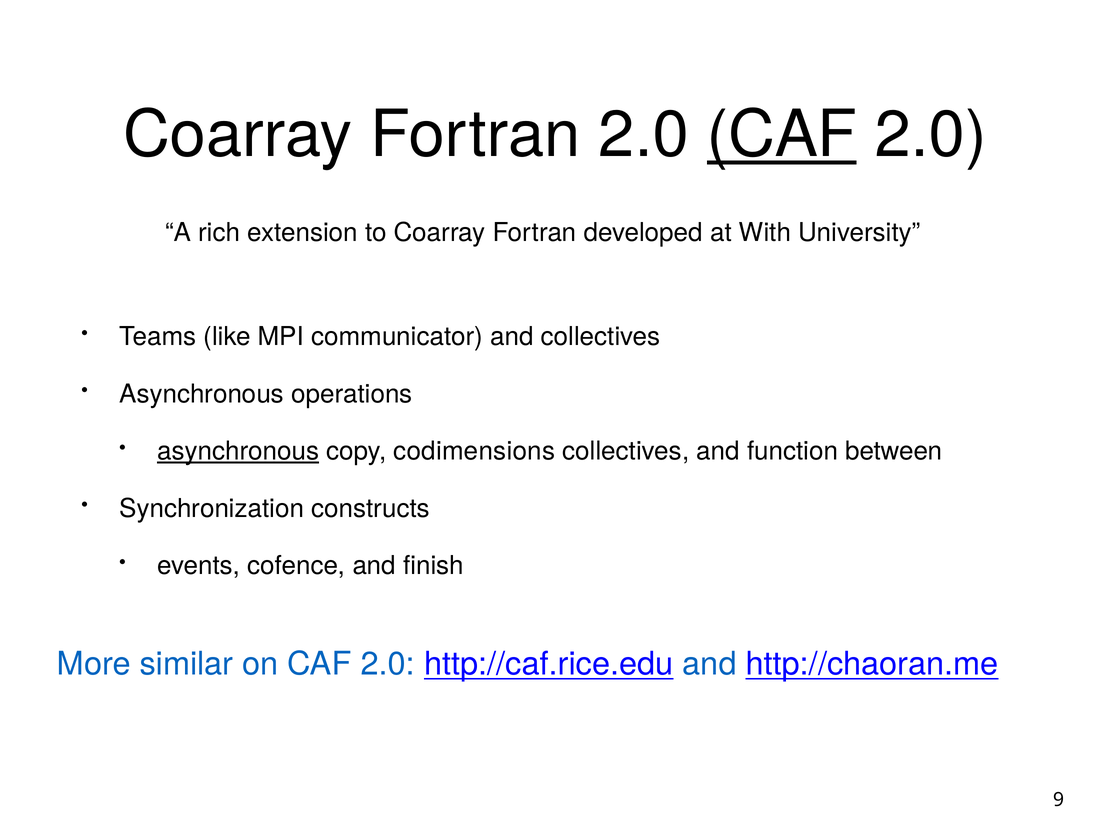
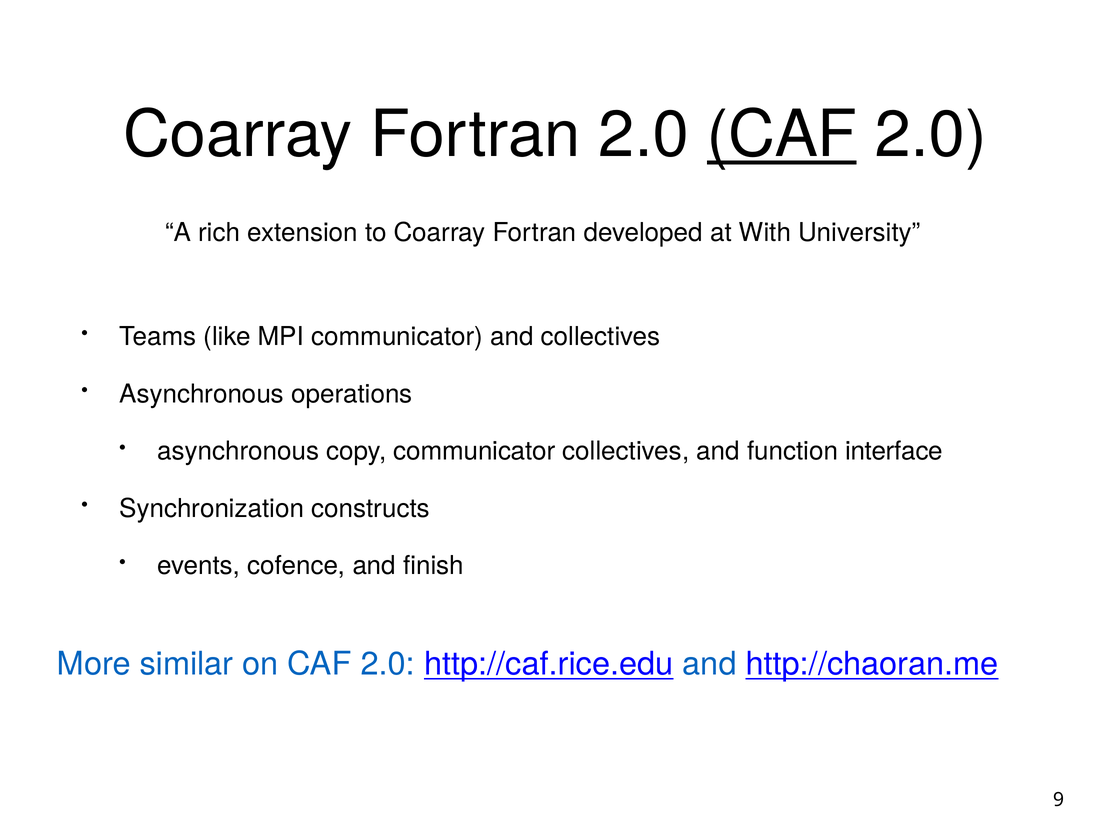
asynchronous underline: present -> none (238, 451)
copy codimensions: codimensions -> communicator (474, 451)
between: between -> interface (894, 451)
